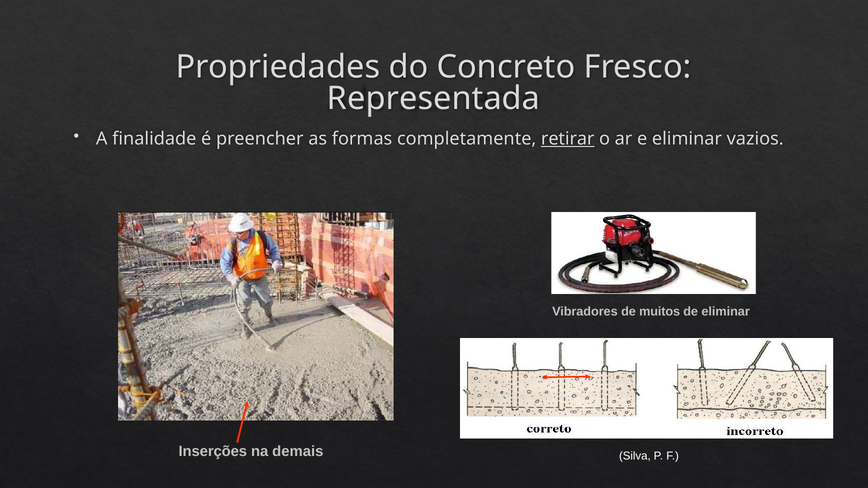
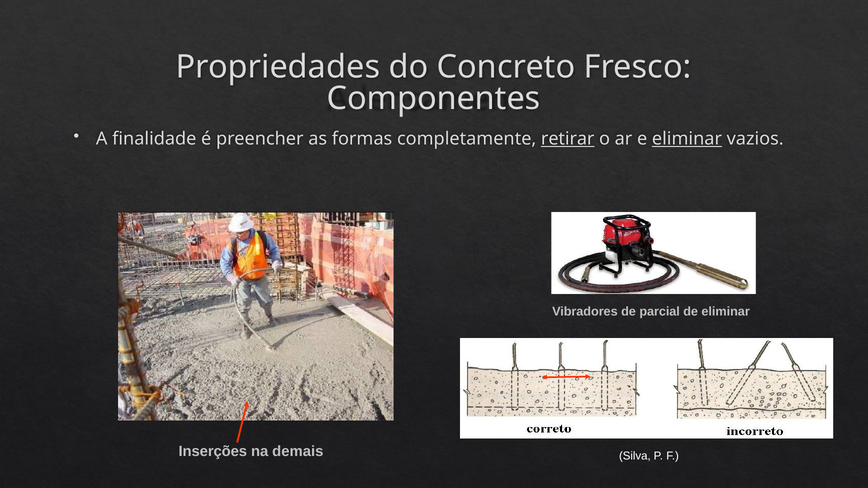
Representada: Representada -> Componentes (434, 98)
eliminar underline: none -> present (687, 139)
muitos: muitos -> parcial (660, 312)
